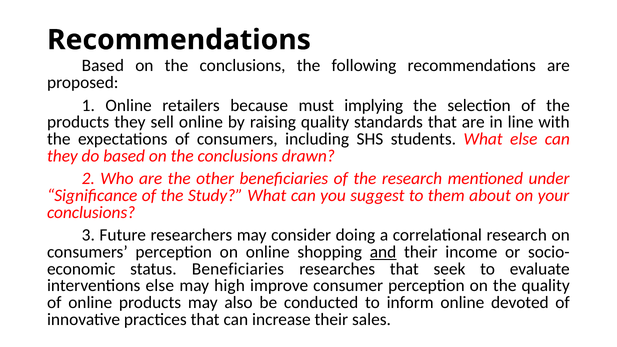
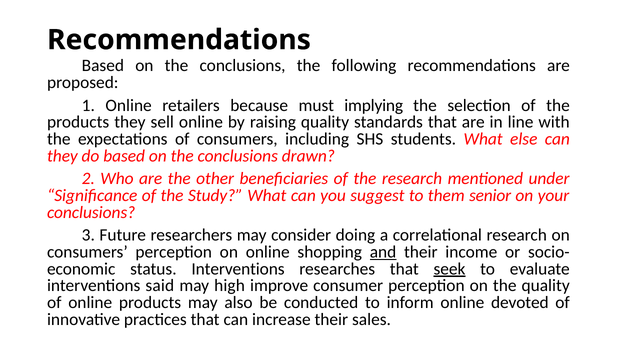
about: about -> senior (490, 196)
status Beneficiaries: Beneficiaries -> Interventions (238, 269)
seek underline: none -> present (449, 269)
interventions else: else -> said (160, 286)
